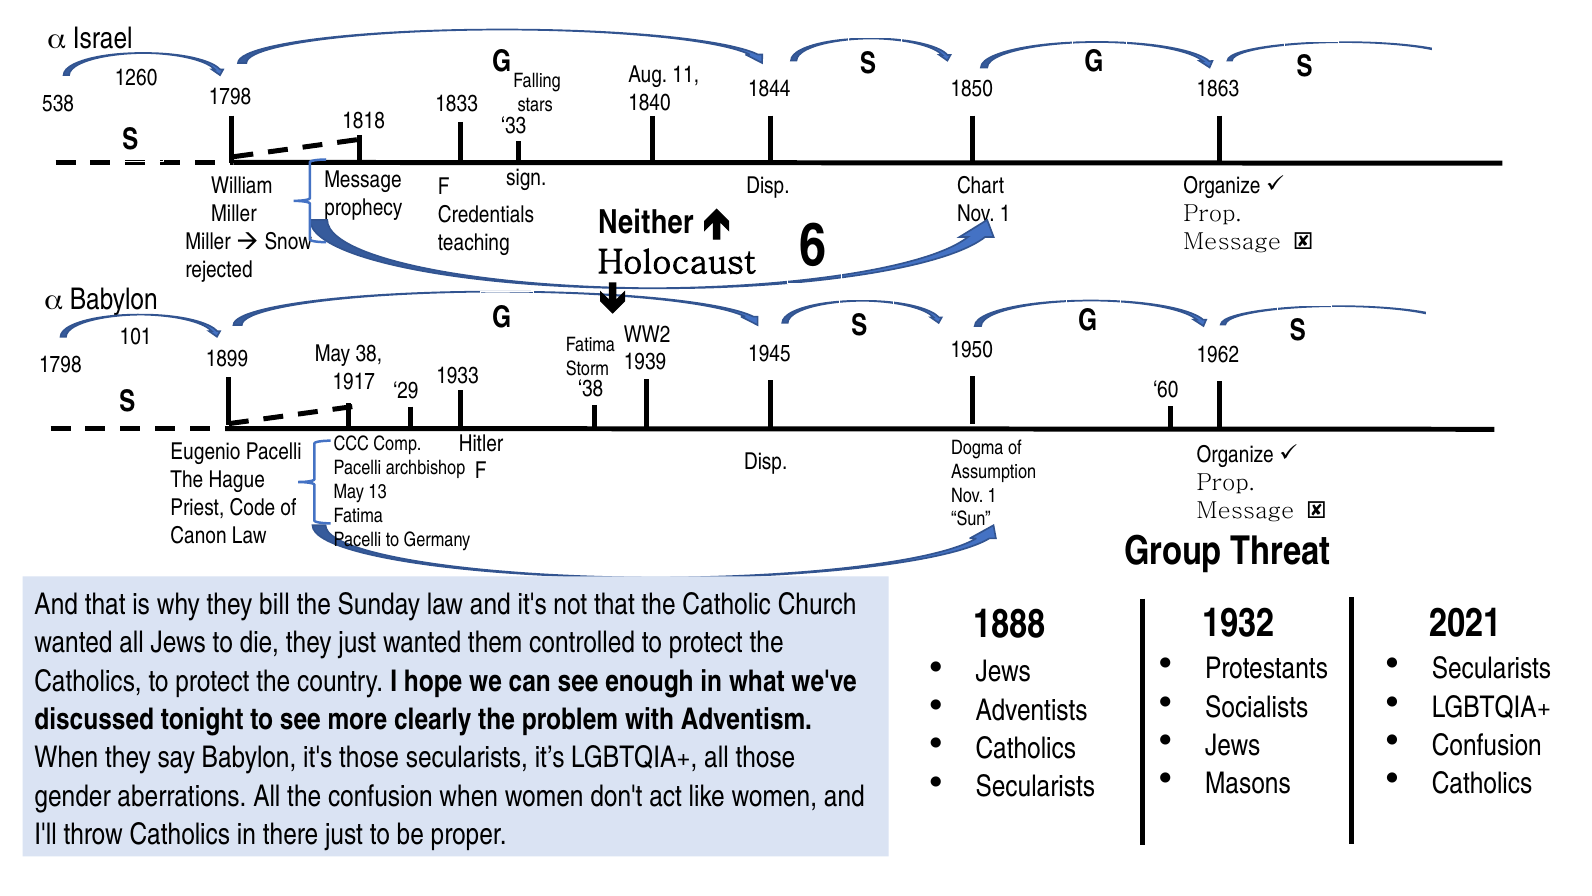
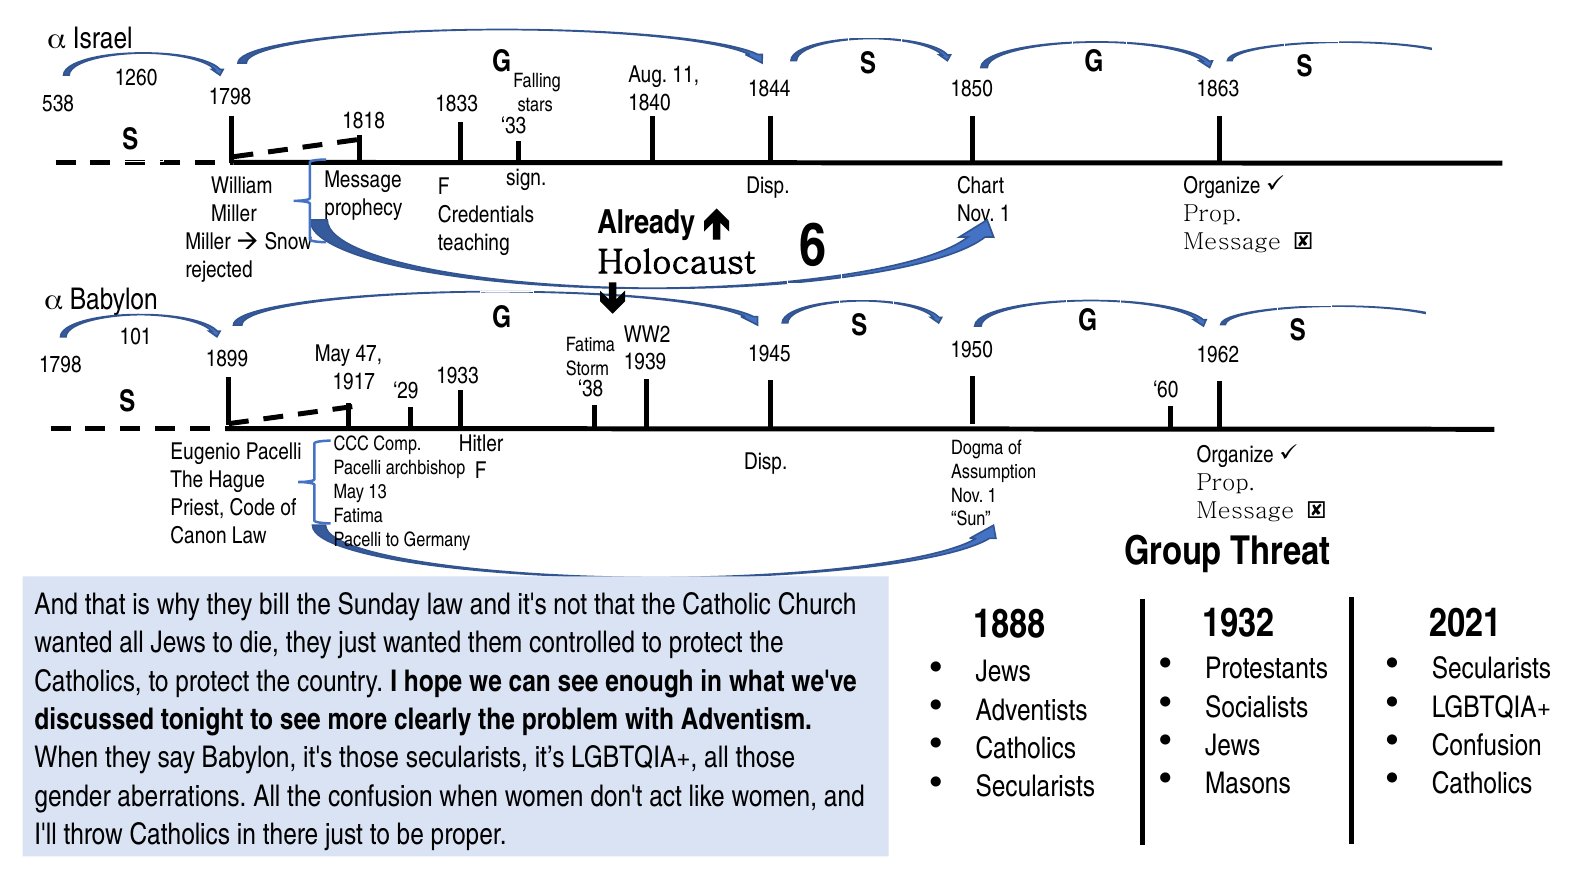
Neither: Neither -> Already (646, 222)
May 38: 38 -> 47 (369, 354)
